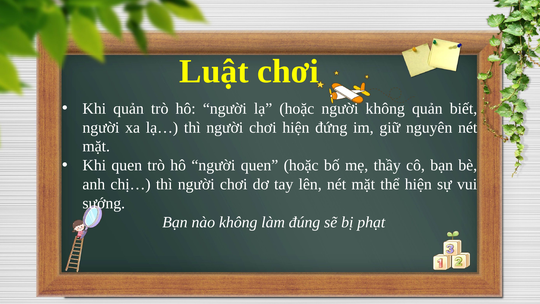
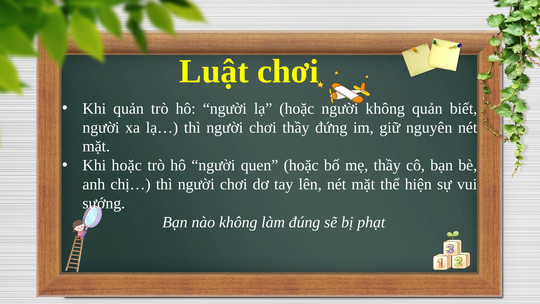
chơi hiện: hiện -> thầy (296, 127)
Khi quen: quen -> hoặc (127, 165)
